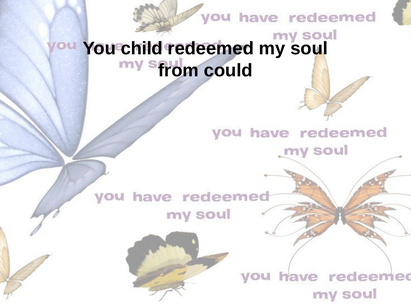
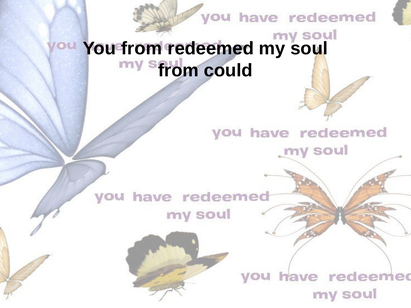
You child: child -> from (142, 49)
